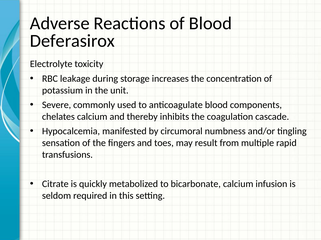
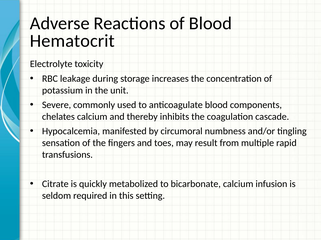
Deferasirox: Deferasirox -> Hematocrit (72, 41)
